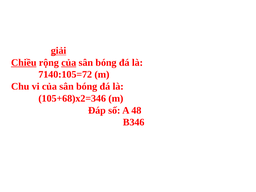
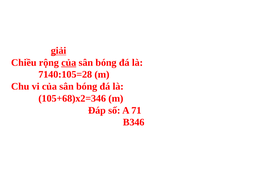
Chiều underline: present -> none (24, 63)
7140:105=72: 7140:105=72 -> 7140:105=28 (65, 74)
48: 48 -> 71 (136, 110)
